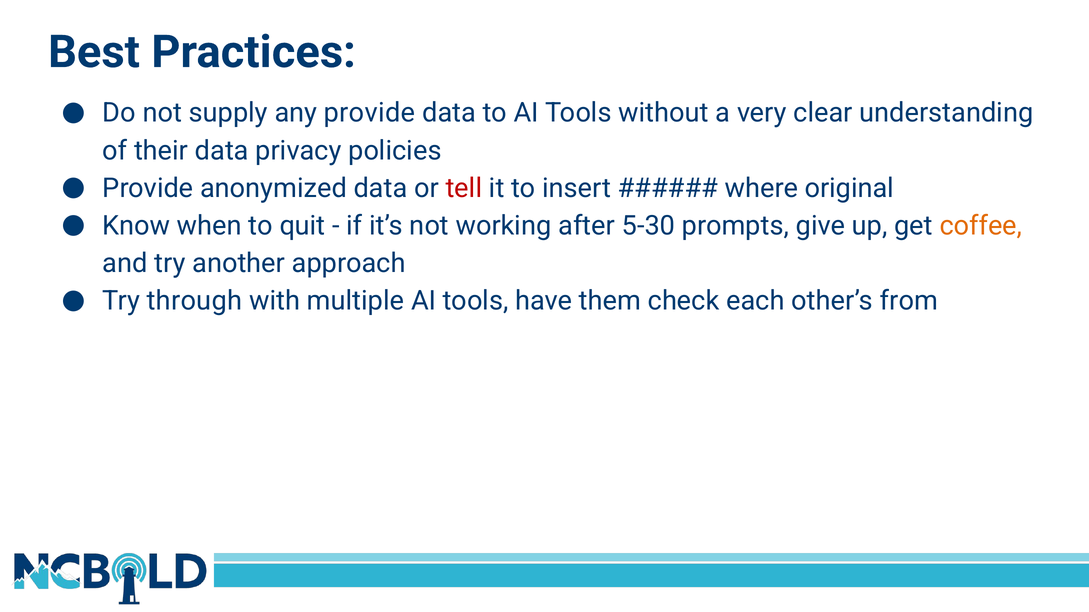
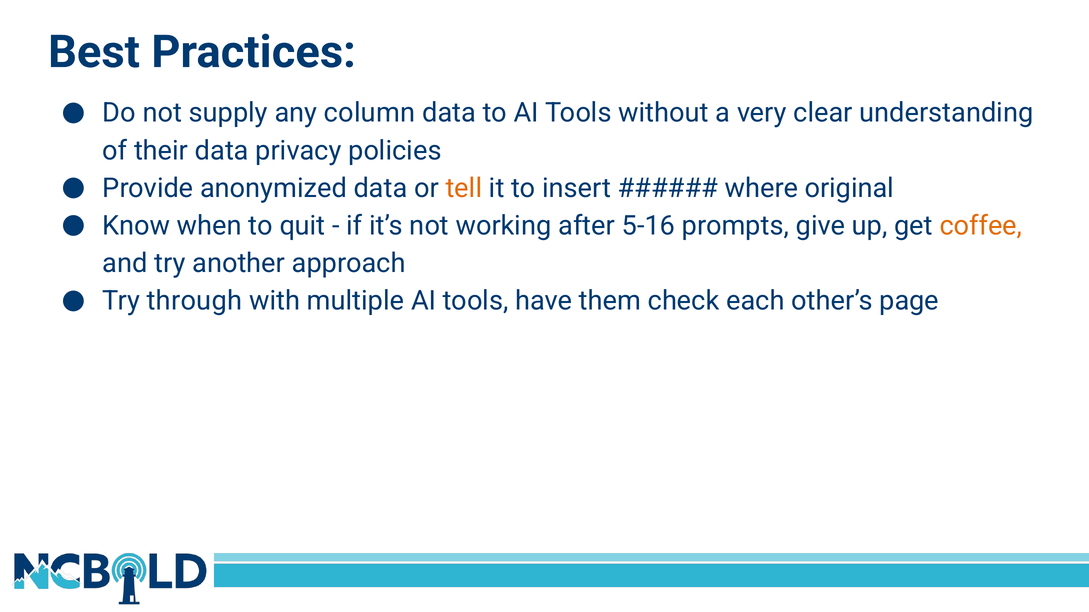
any provide: provide -> column (370, 113)
tell colour: red -> orange (464, 188)
5-30: 5-30 -> 5-16 (648, 226)
from: from -> page (909, 301)
